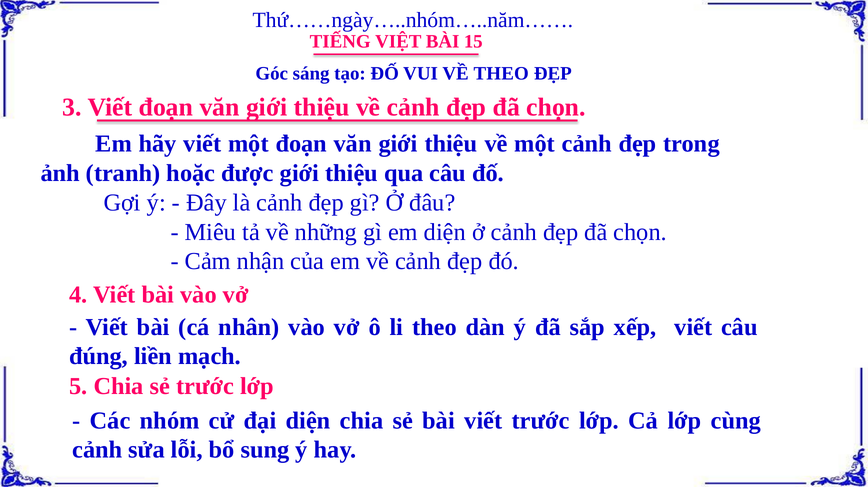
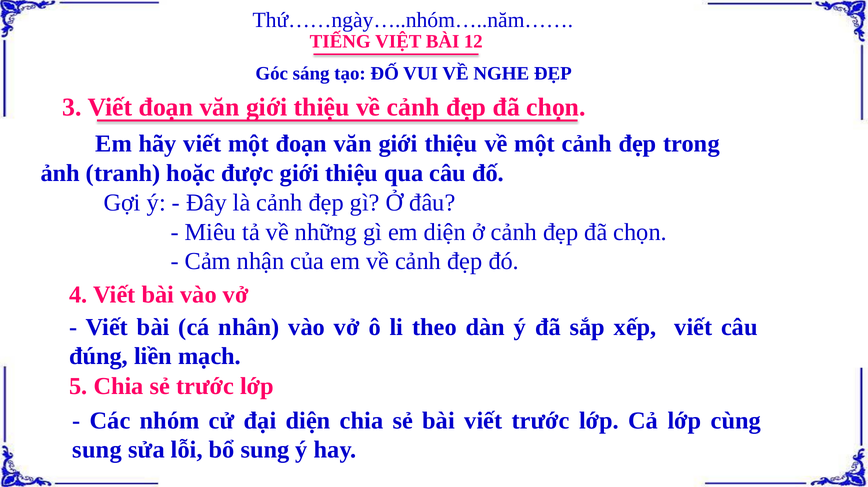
15: 15 -> 12 (473, 42)
VỀ THEO: THEO -> NGHE (501, 73)
cảnh: cảnh -> sung (97, 450)
